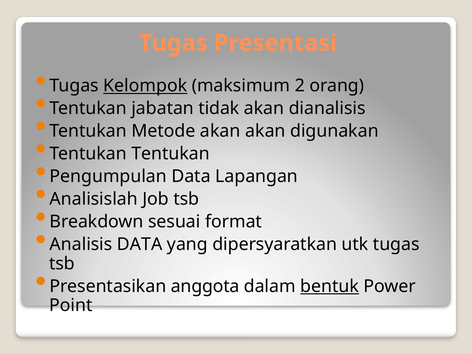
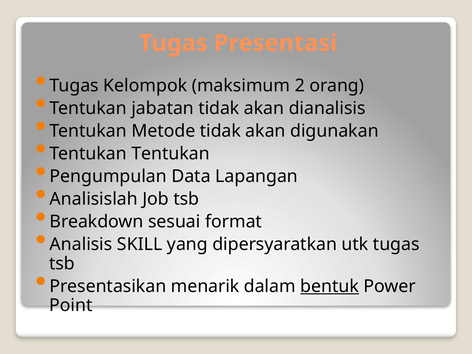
Kelompok underline: present -> none (145, 86)
Metode akan: akan -> tidak (220, 131)
Analisis DATA: DATA -> SKILL (140, 244)
anggota: anggota -> menarik (205, 286)
